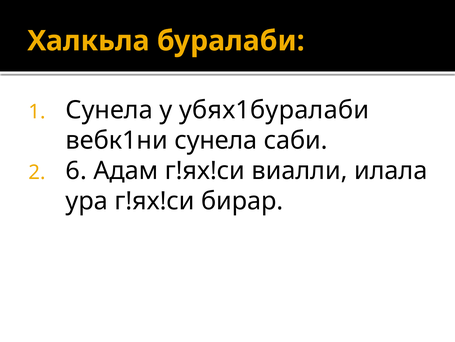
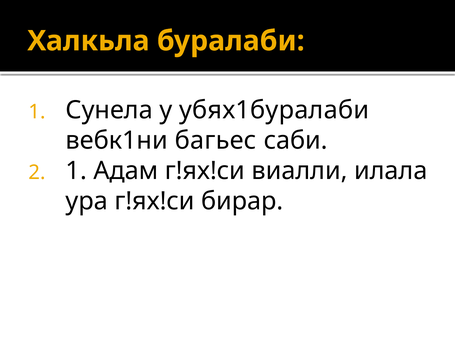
вебк1ни сунела: сунела -> багьес (216, 140)
2 6: 6 -> 1 (76, 170)
